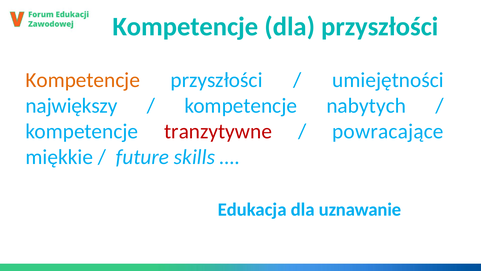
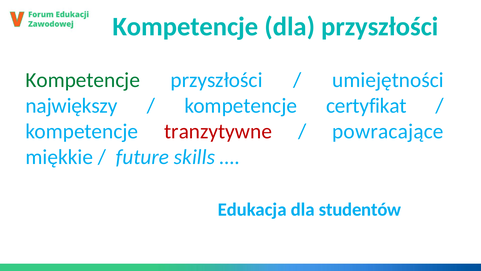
Kompetencje colour: orange -> green (83, 80)
nabytych: nabytych -> certyfikat (366, 106)
uznawanie: uznawanie -> studentów (360, 209)
